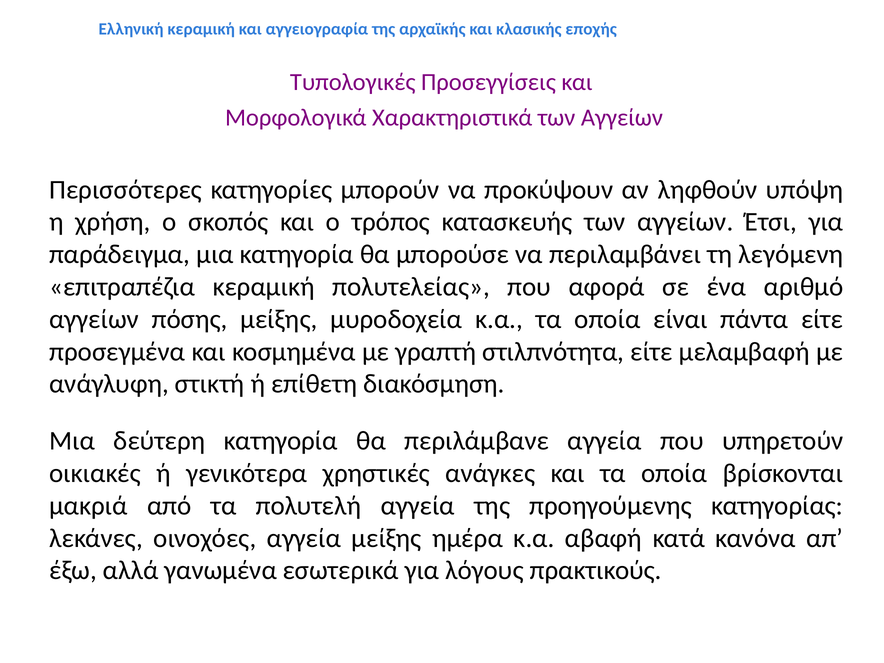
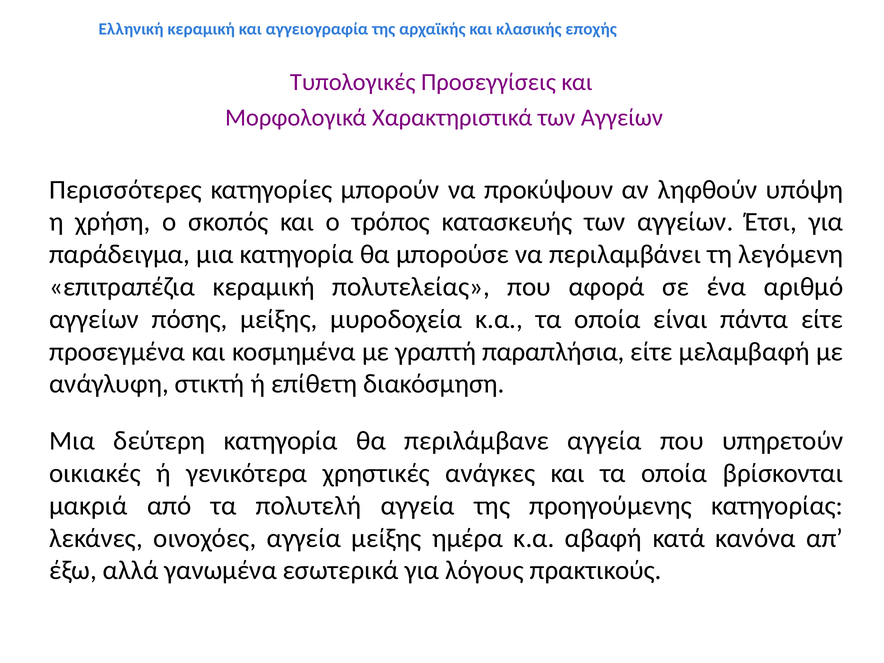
στιλπνότητα: στιλπνότητα -> παραπλήσια (553, 352)
